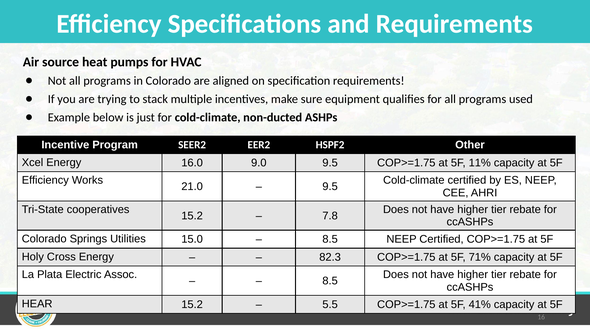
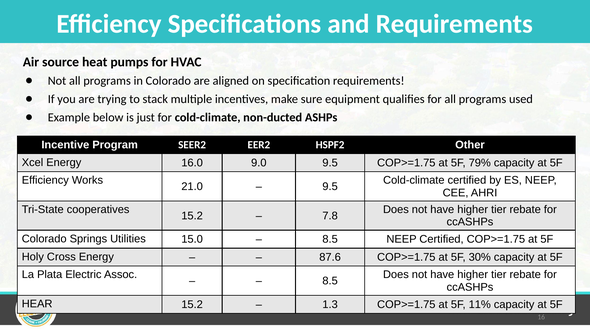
11%: 11% -> 79% (480, 163)
82.3: 82.3 -> 87.6 (330, 257)
71%: 71% -> 30% (480, 257)
5.5: 5.5 -> 1.3 (330, 304)
41%: 41% -> 11% (480, 304)
